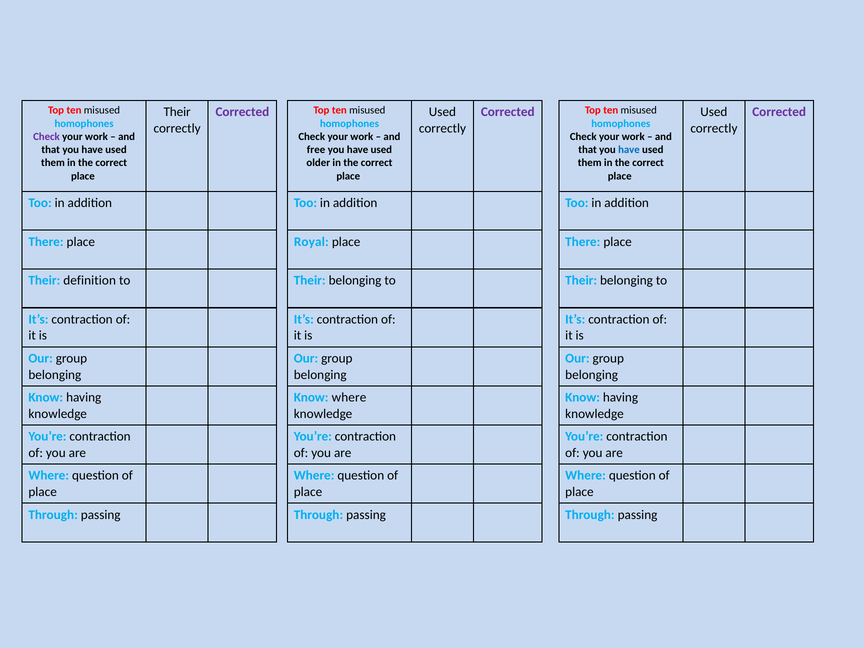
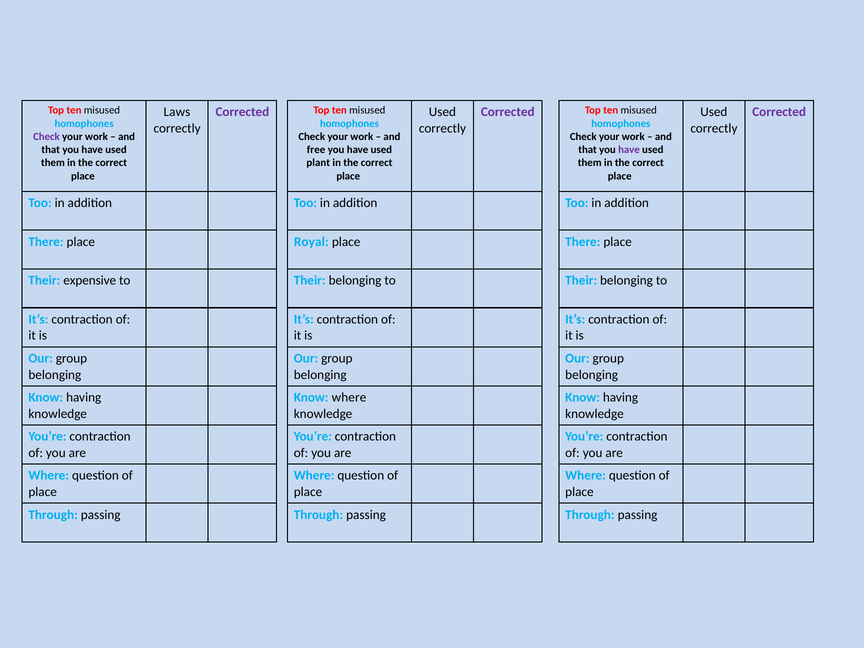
Their: Their -> Laws (177, 112)
have colour: blue -> purple (629, 150)
older: older -> plant (318, 163)
definition: definition -> expensive (90, 280)
